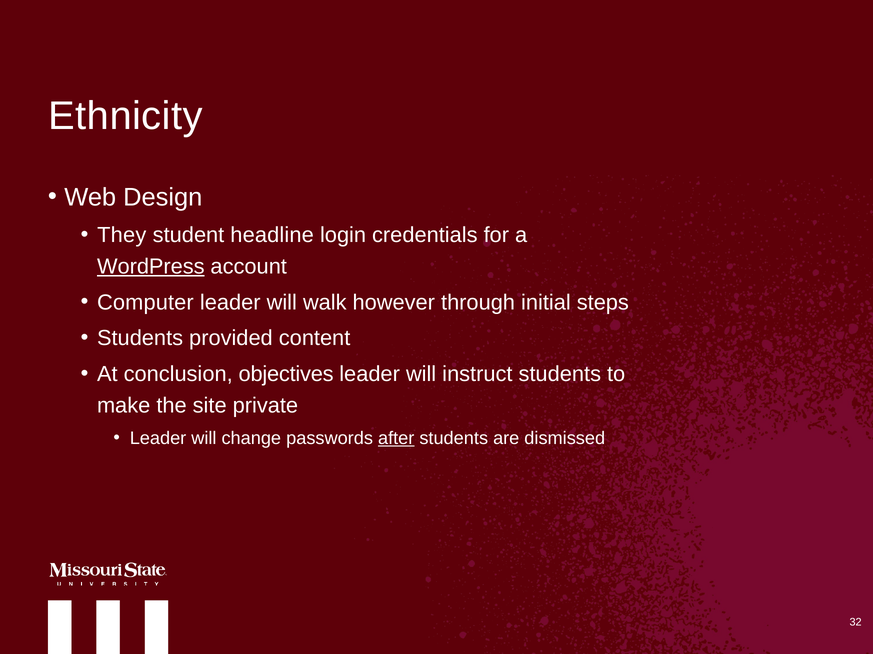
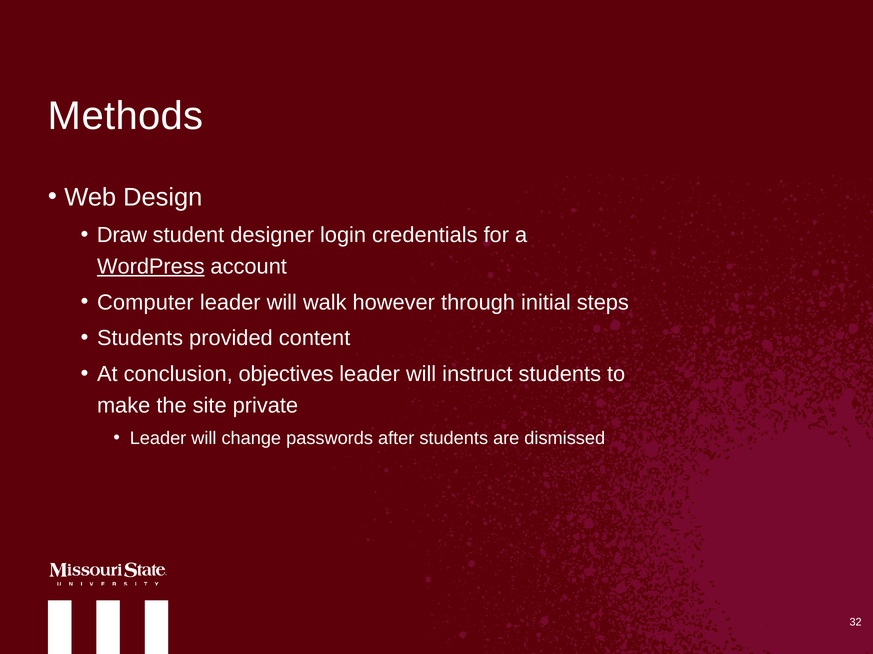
Ethnicity: Ethnicity -> Methods (126, 116)
They: They -> Draw (122, 235)
headline: headline -> designer (272, 235)
after underline: present -> none (396, 439)
